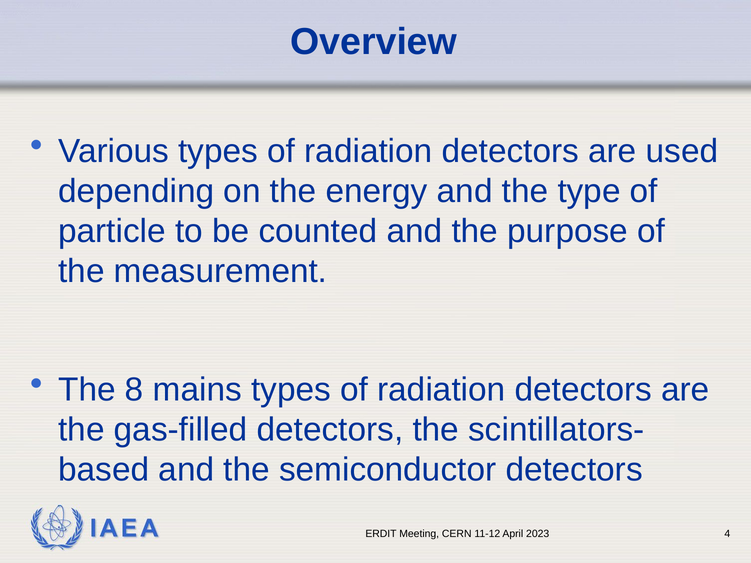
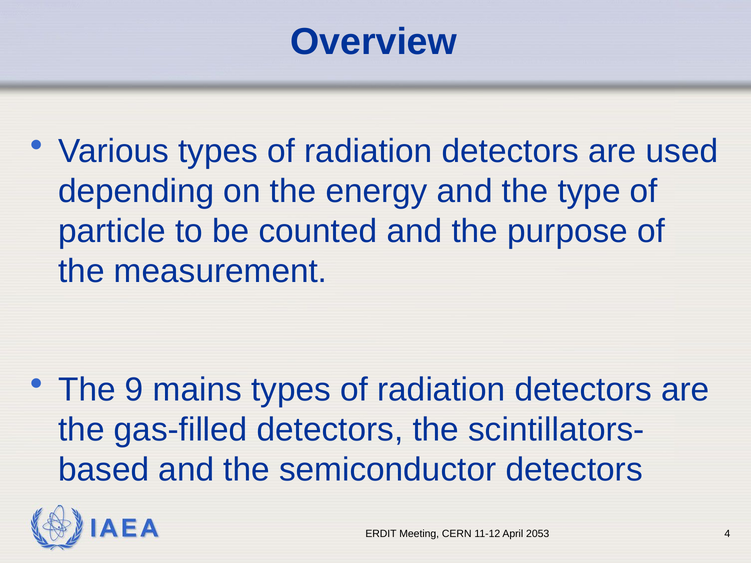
8: 8 -> 9 (134, 390)
2023: 2023 -> 2053 (538, 534)
